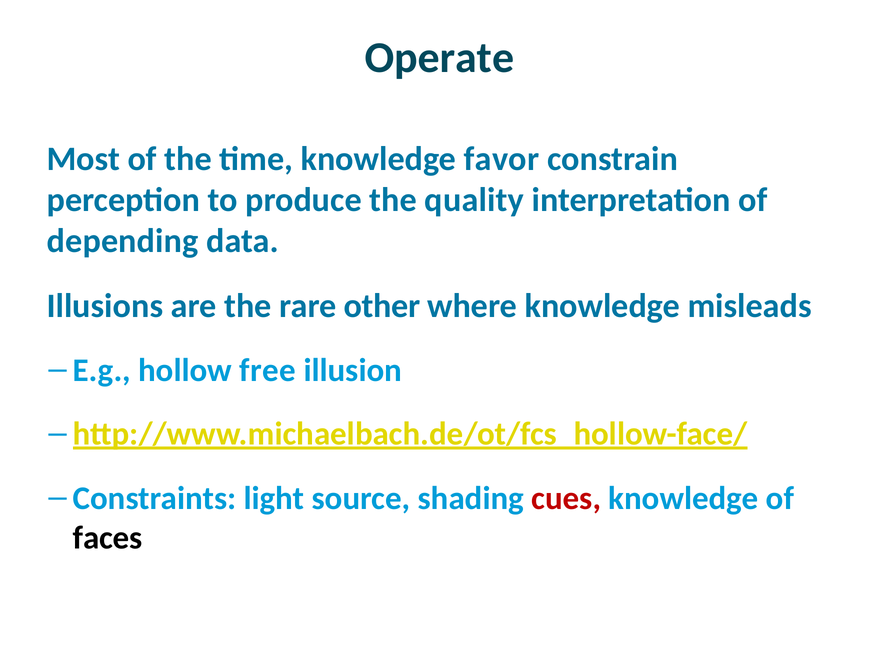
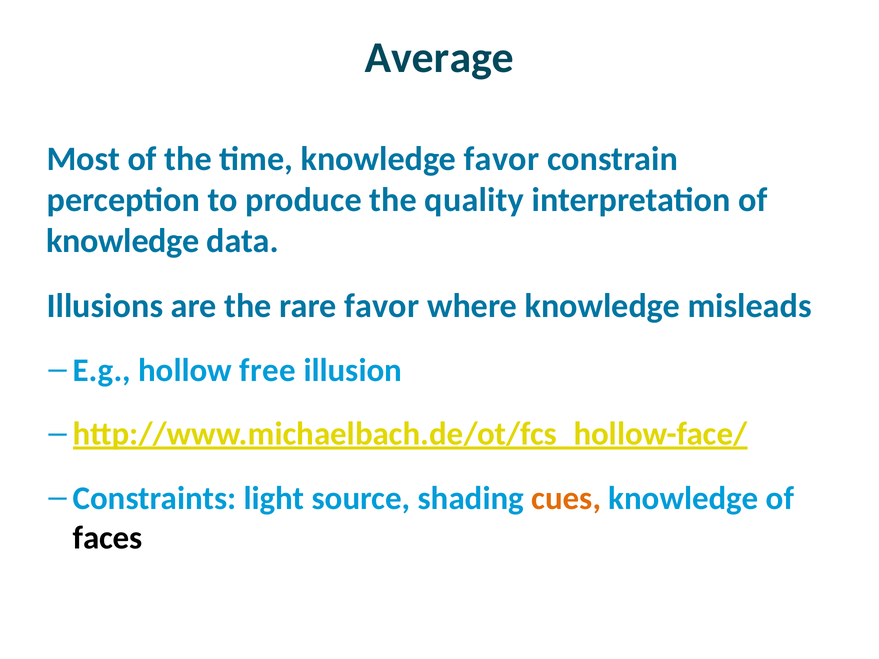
Operate: Operate -> Average (439, 58)
depending: depending -> knowledge (123, 241)
rare other: other -> favor (382, 306)
cues colour: red -> orange (566, 498)
